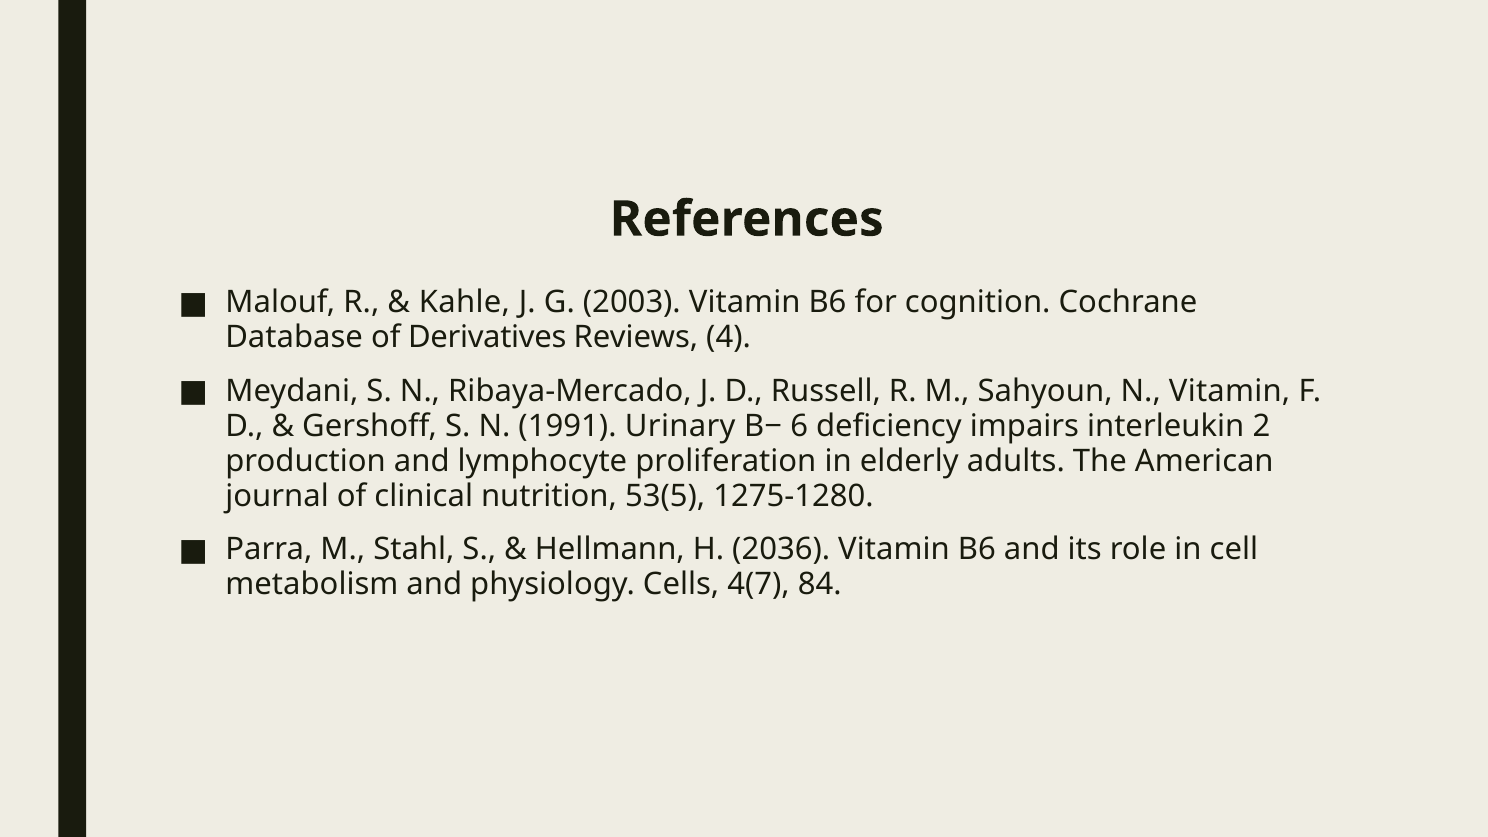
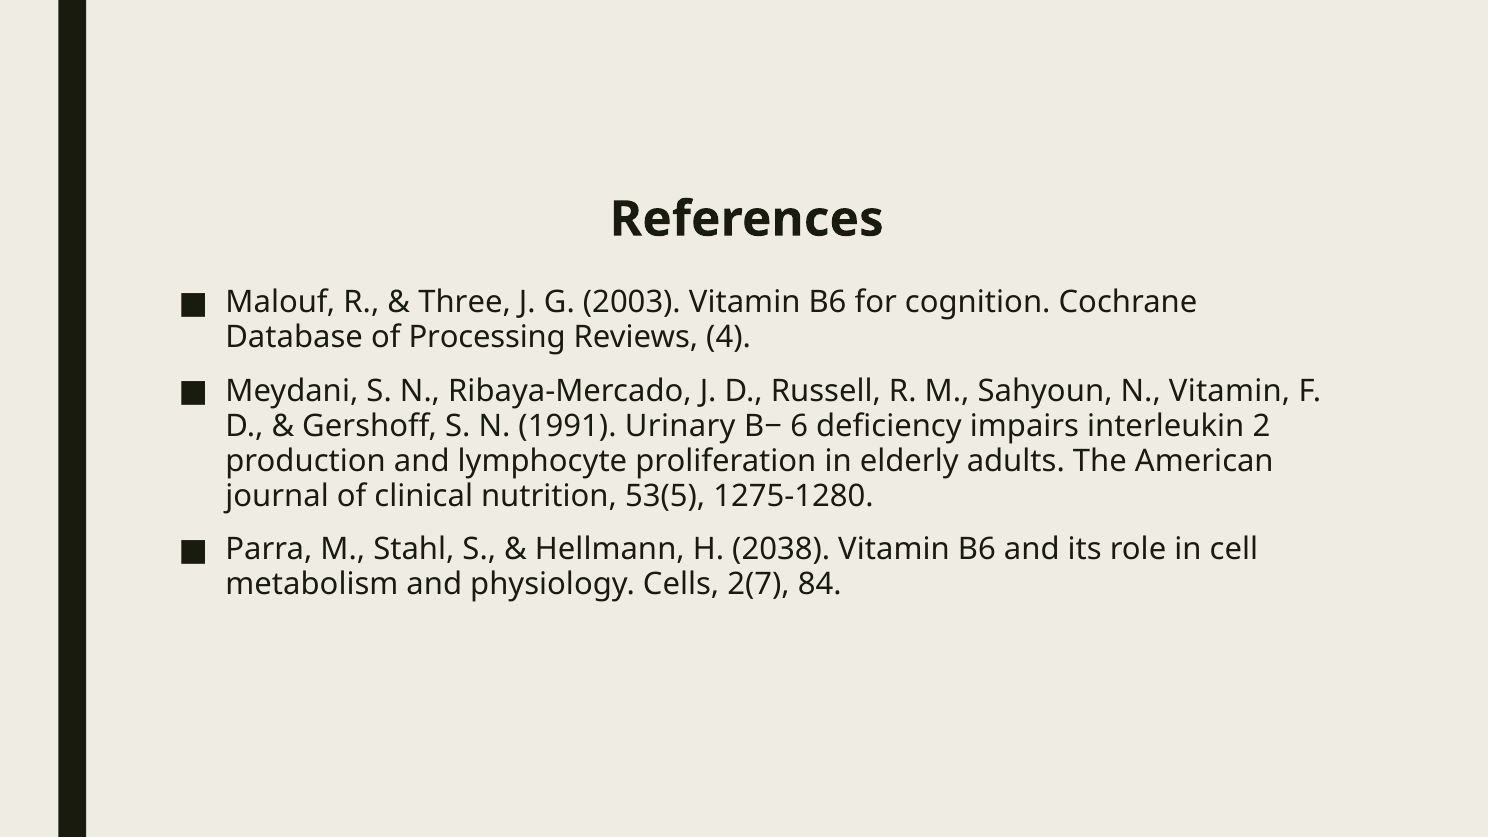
Kahle: Kahle -> Three (465, 302)
Derivatives: Derivatives -> Processing (487, 337)
2036: 2036 -> 2038 (781, 549)
4(7: 4(7 -> 2(7 (759, 584)
